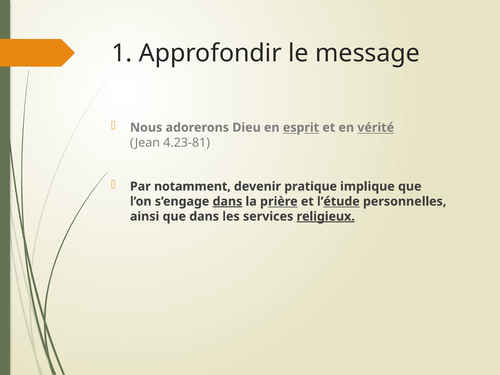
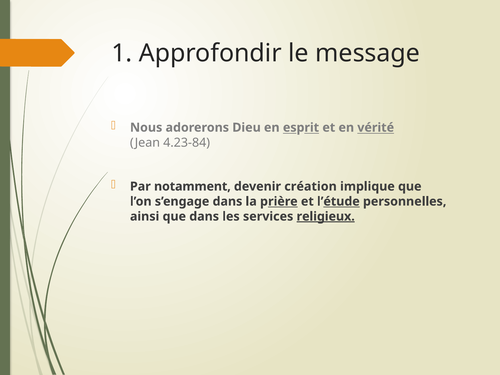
4.23-81: 4.23-81 -> 4.23-84 (187, 143)
pratique: pratique -> création (311, 186)
dans underline: present -> none (227, 201)
